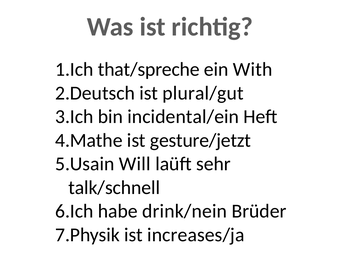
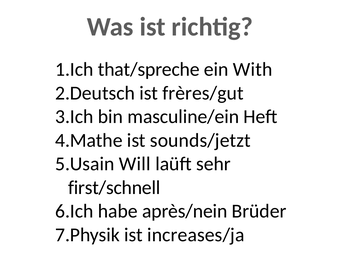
plural/gut: plural/gut -> frères/gut (203, 93)
incidental/ein: incidental/ein -> masculine/ein (183, 116)
gesture/jetzt: gesture/jetzt -> sounds/jetzt (200, 140)
talk/schnell: talk/schnell -> first/schnell (114, 187)
drink/nein: drink/nein -> après/nein (185, 211)
